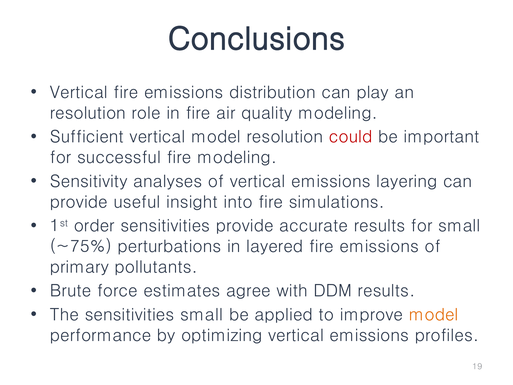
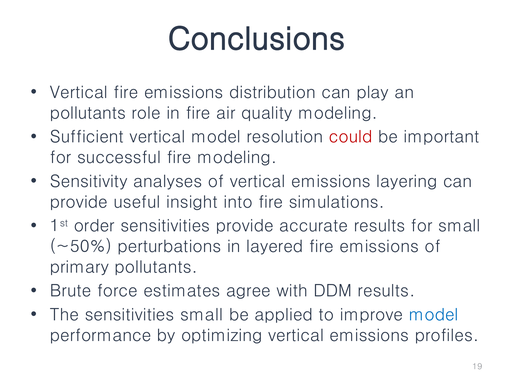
resolution: resolution -> pollutants (88, 113)
~75%: ~75% -> ~50% (81, 246)
model colour: orange -> blue (434, 315)
